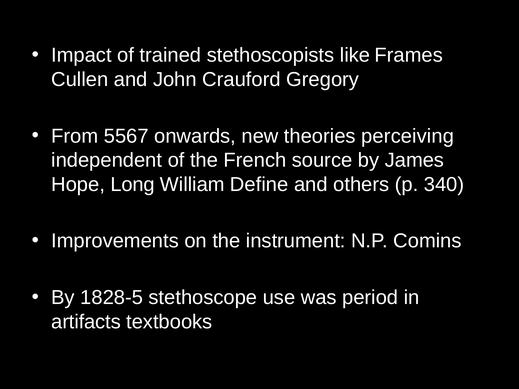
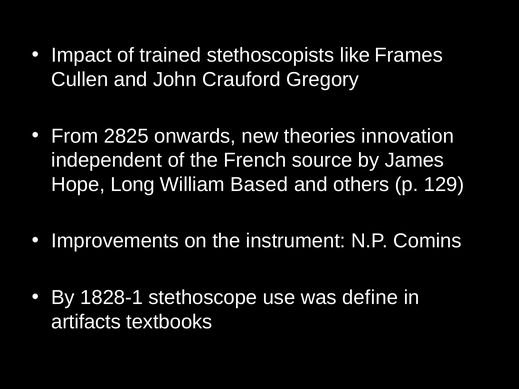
5567: 5567 -> 2825 (126, 136)
perceiving: perceiving -> innovation (408, 136)
Define: Define -> Based (259, 185)
340: 340 -> 129 (444, 185)
1828-5: 1828-5 -> 1828-1 (112, 298)
period: period -> define (370, 298)
